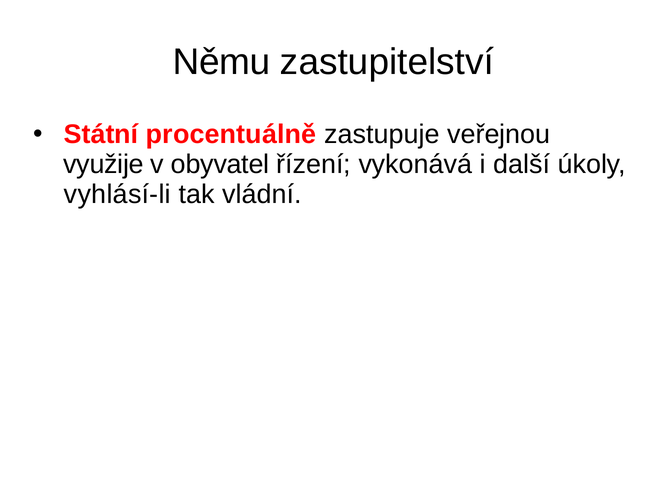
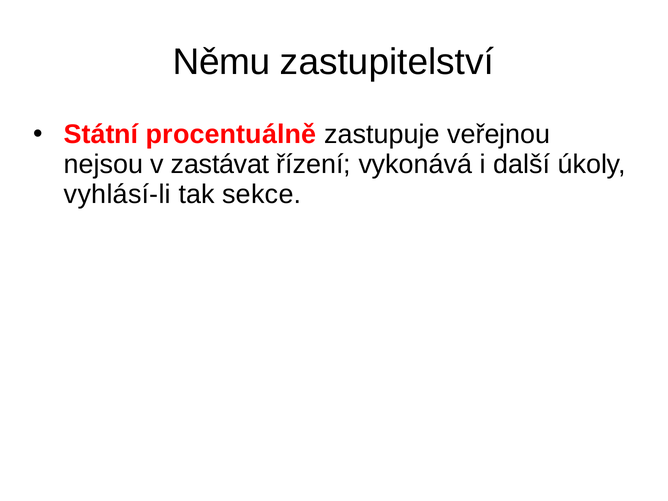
využije: využije -> nejsou (103, 164)
obyvatel: obyvatel -> zastávat (220, 164)
vládní: vládní -> sekce (262, 194)
